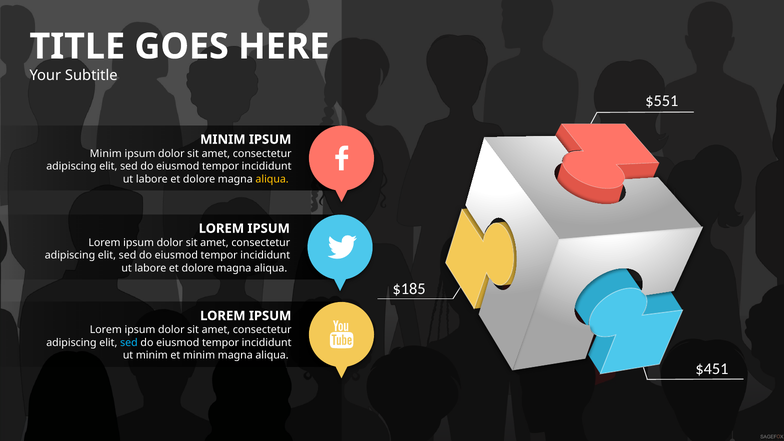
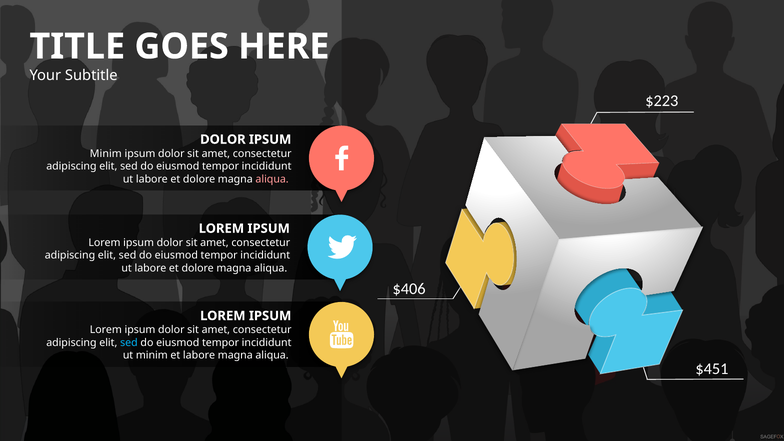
$551: $551 -> $223 (662, 101)
MINIM: MINIM -> DOLOR (223, 139)
aliqua colour: yellow -> pink (272, 179)
$185: $185 -> $406 (409, 289)
et minim: minim -> labore (199, 355)
